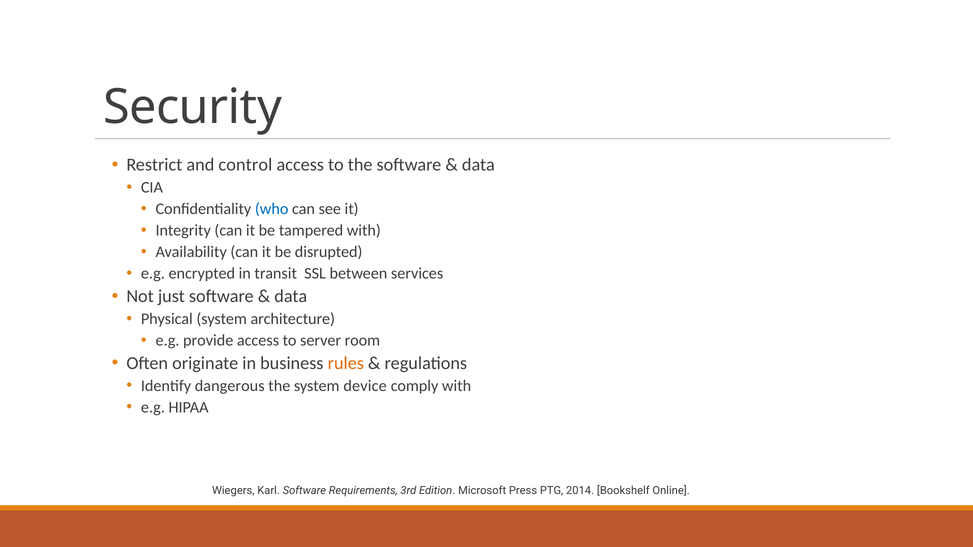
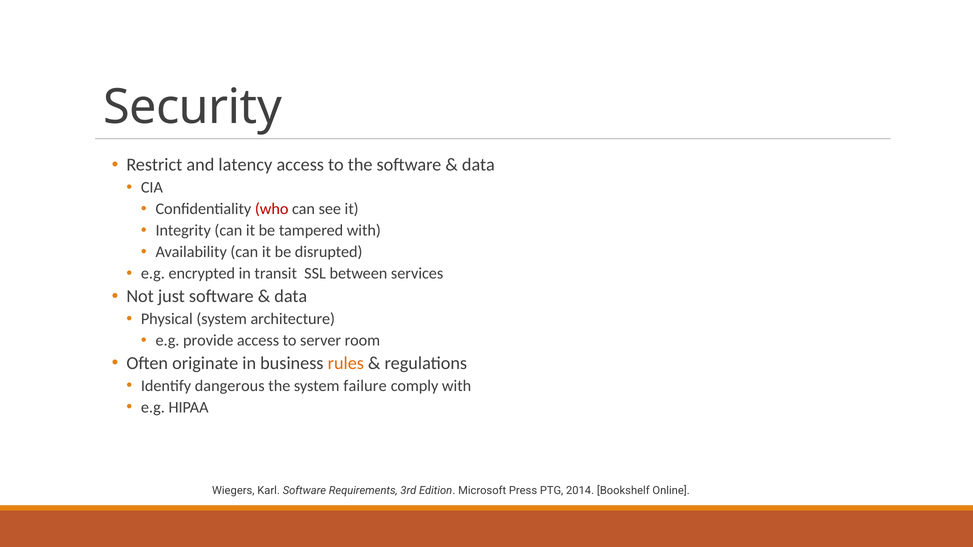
control: control -> latency (245, 165)
who colour: blue -> red (272, 209)
device: device -> failure (365, 386)
